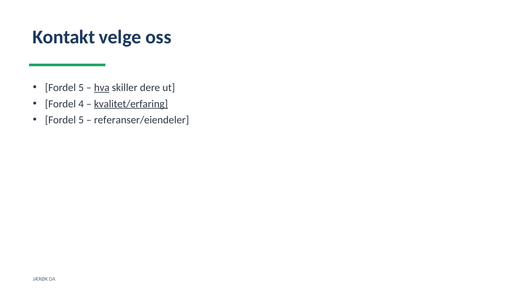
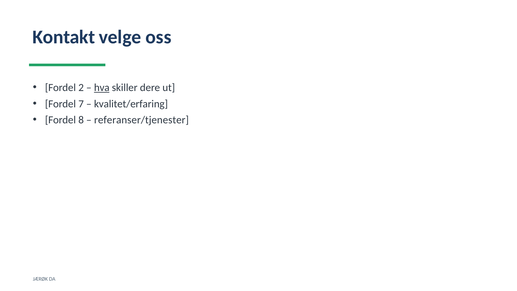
5: 5 -> 2 (81, 88)
4: 4 -> 7 (81, 104)
kvalitet/erfaring underline: present -> none (131, 104)
5: 5 -> 8 (81, 120)
referanser/eiendeler: referanser/eiendeler -> referanser/tjenester (142, 120)
